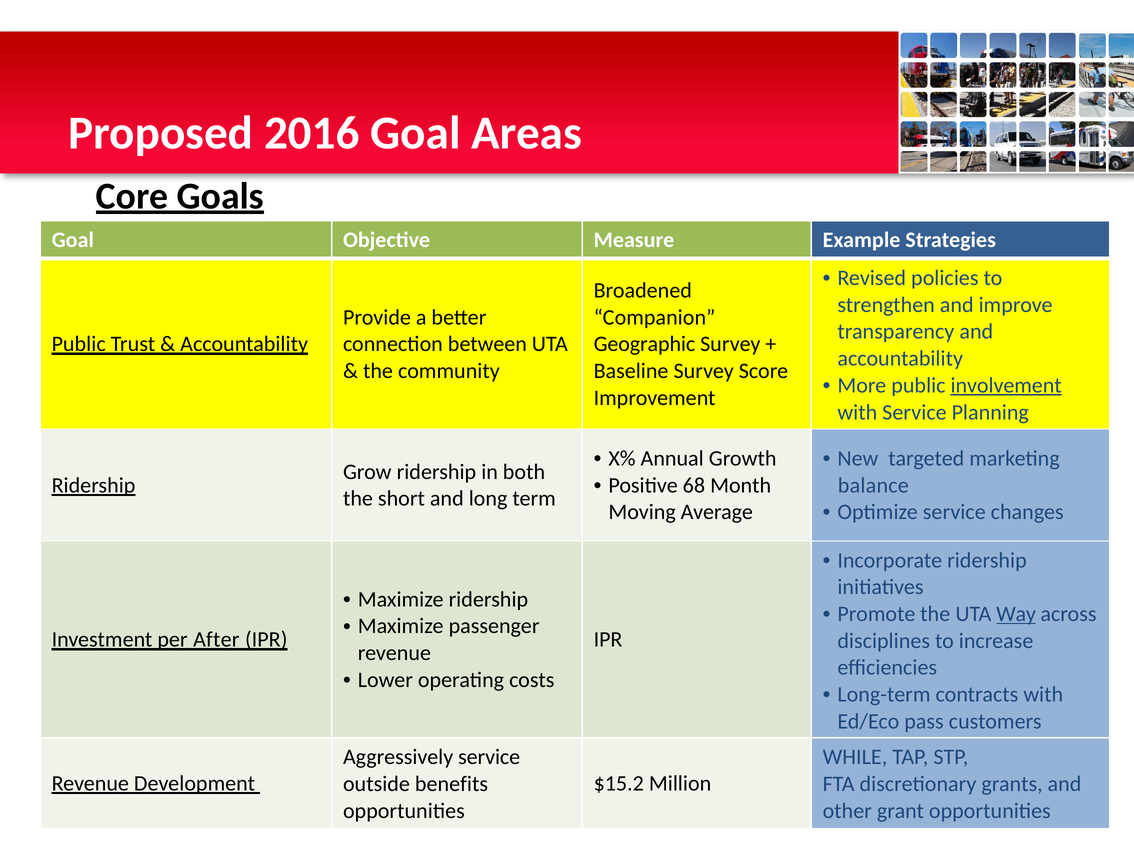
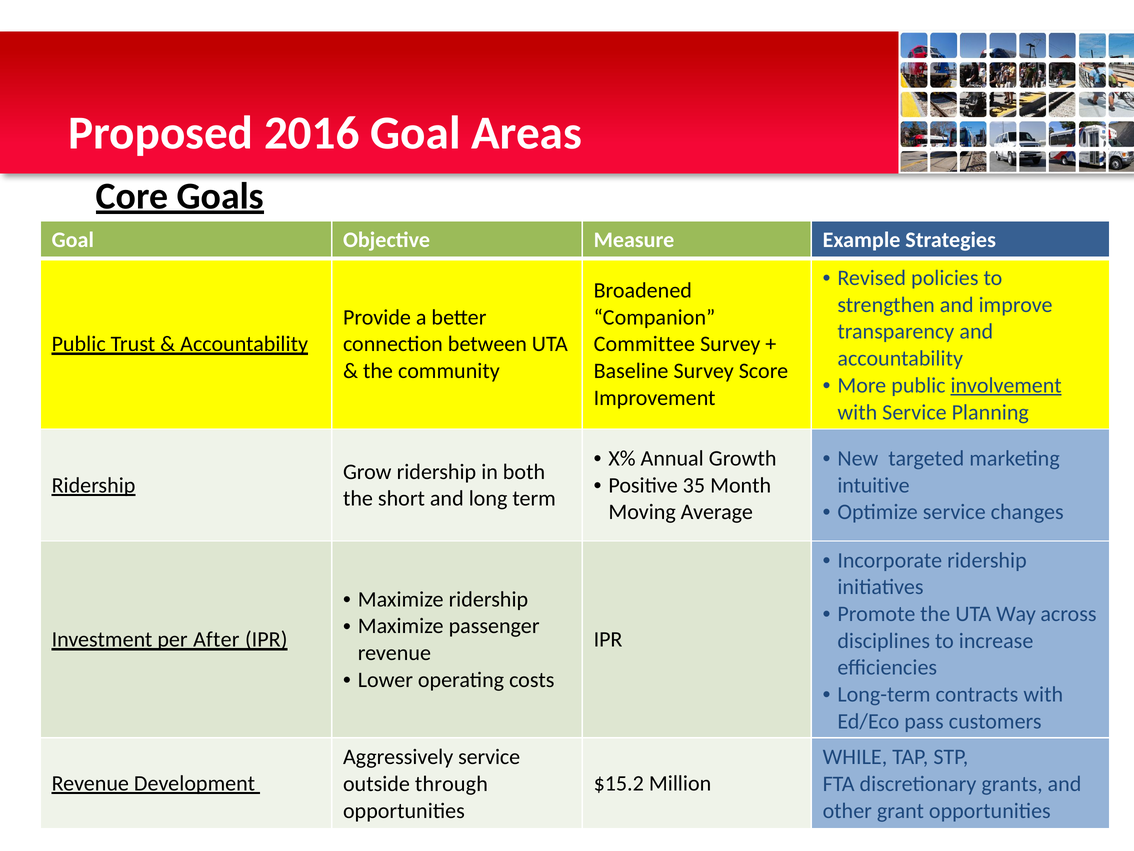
Geographic: Geographic -> Committee (644, 344)
68: 68 -> 35 (694, 485)
balance: balance -> intuitive (874, 485)
Way underline: present -> none (1016, 614)
benefits: benefits -> through (451, 783)
